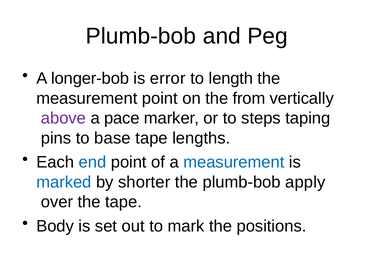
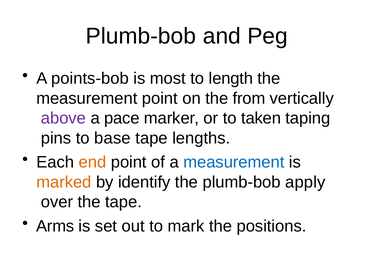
longer-bob: longer-bob -> points-bob (90, 78)
error: error -> most (168, 78)
steps: steps -> taken (261, 118)
end colour: blue -> orange (92, 162)
marked colour: blue -> orange (64, 182)
shorter: shorter -> identify (144, 182)
Body: Body -> Arms (55, 226)
